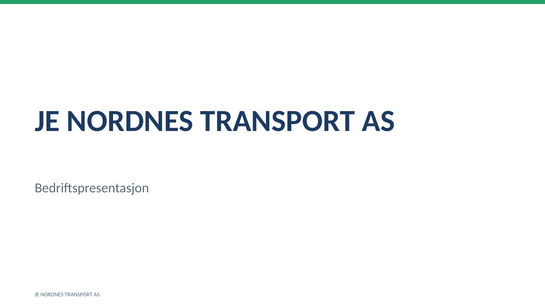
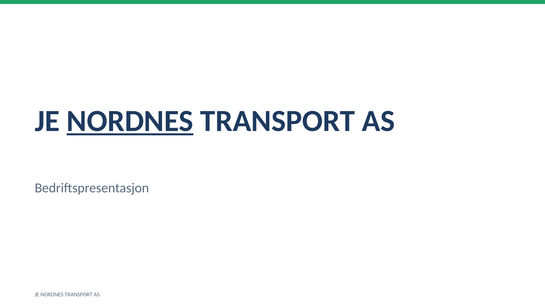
NORDNES underline: none -> present (130, 121)
